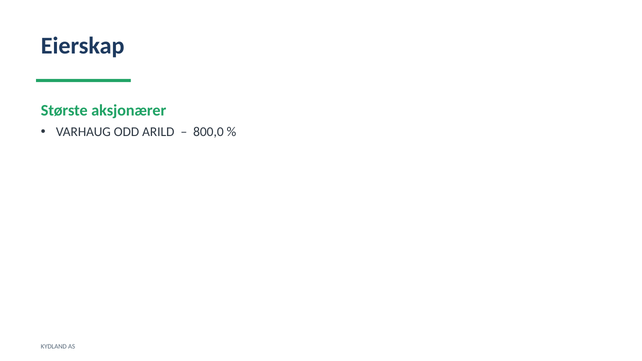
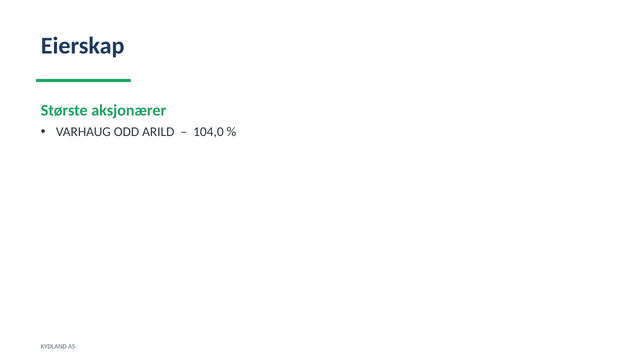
800,0: 800,0 -> 104,0 (208, 132)
